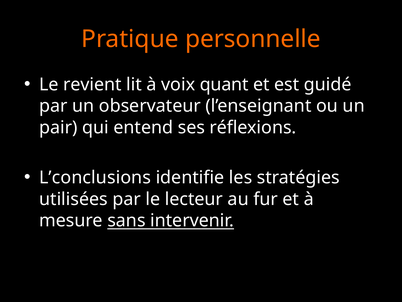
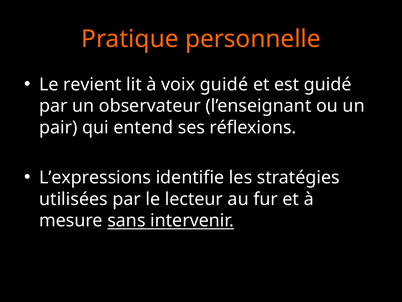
voix quant: quant -> guidé (224, 84)
L’conclusions: L’conclusions -> L’expressions (95, 177)
